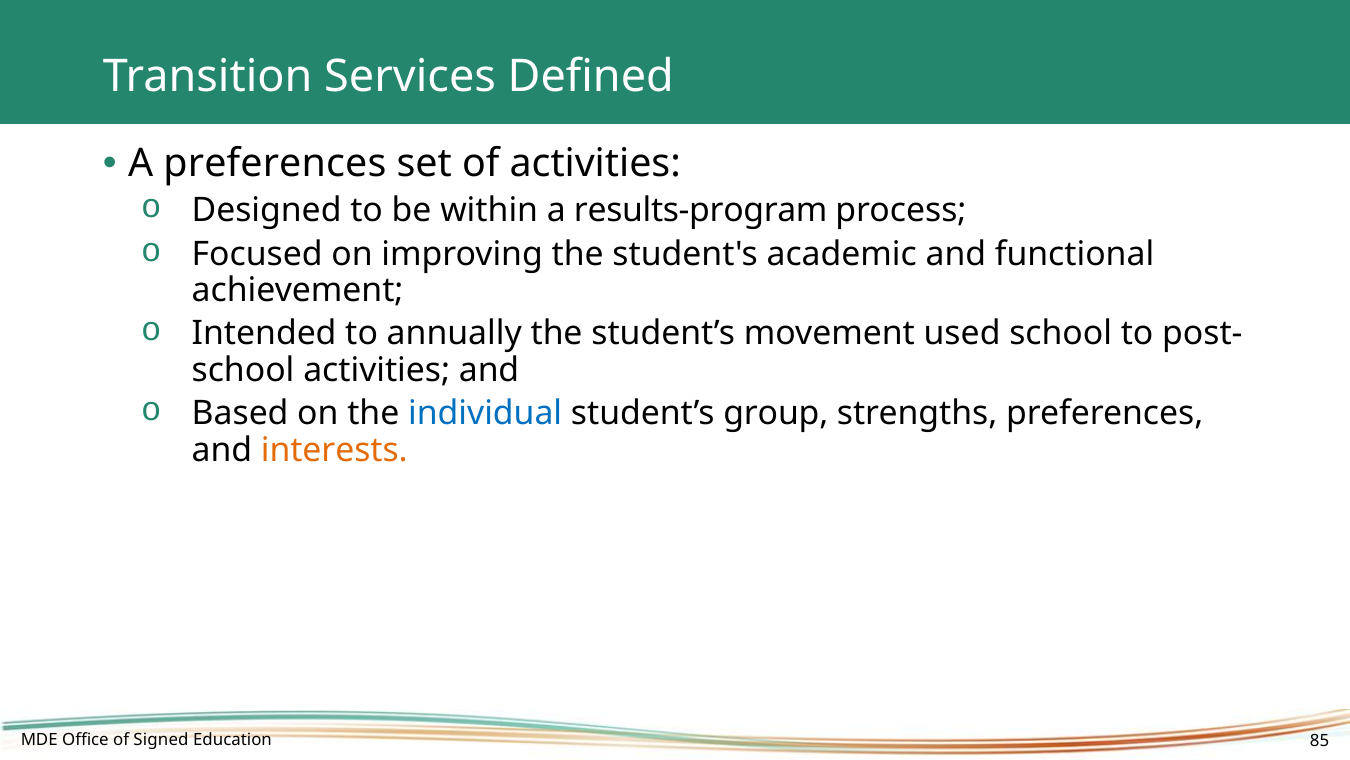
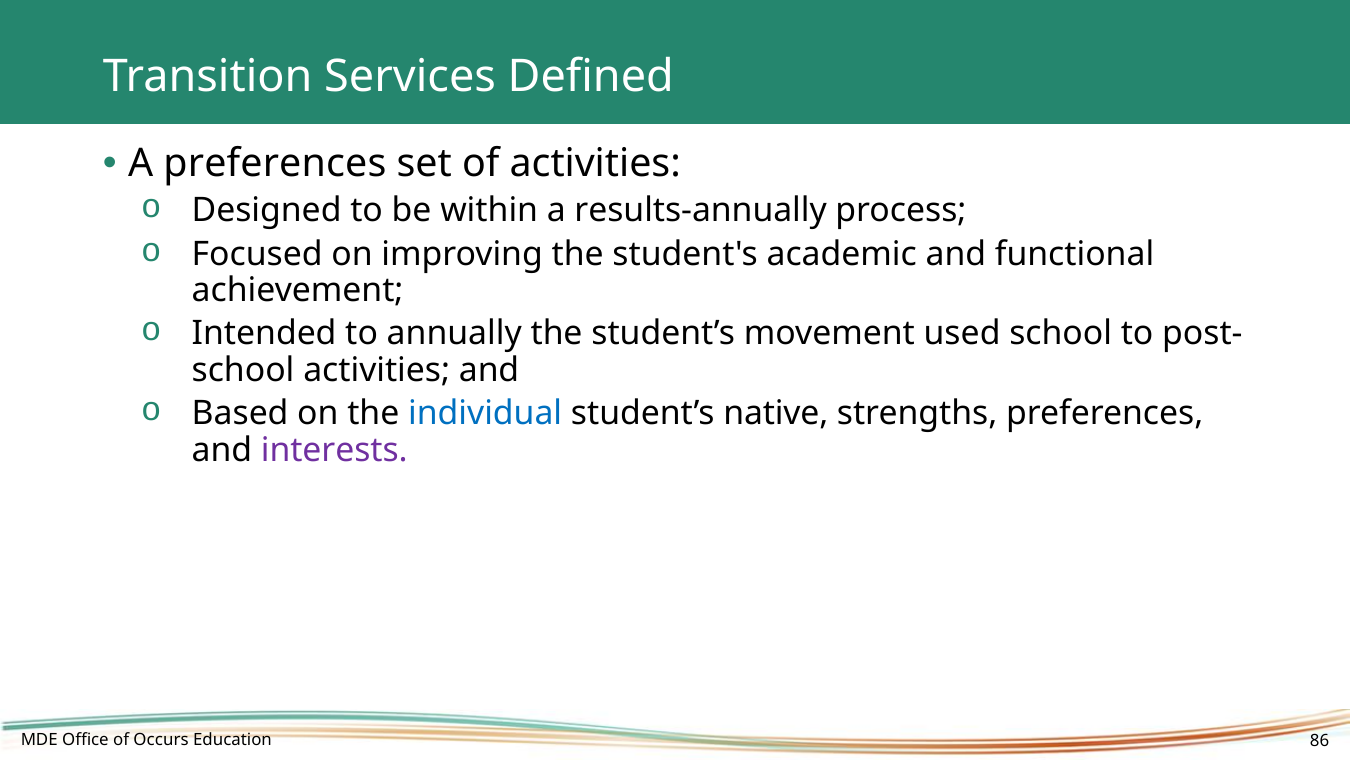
results-program: results-program -> results-annually (701, 210)
group: group -> native (776, 413)
interests colour: orange -> purple (334, 450)
Signed: Signed -> Occurs (161, 739)
85: 85 -> 86 (1320, 740)
